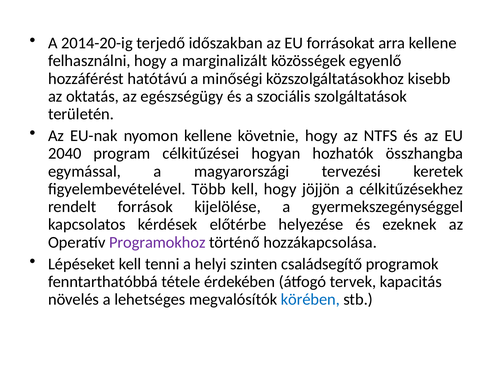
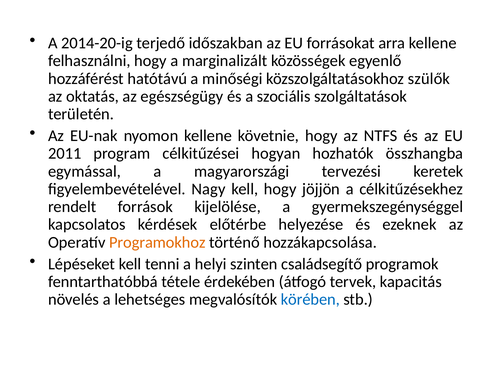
kisebb: kisebb -> szülők (429, 79)
2040: 2040 -> 2011 (65, 153)
Több: Több -> Nagy (209, 189)
Programokhoz colour: purple -> orange (157, 242)
